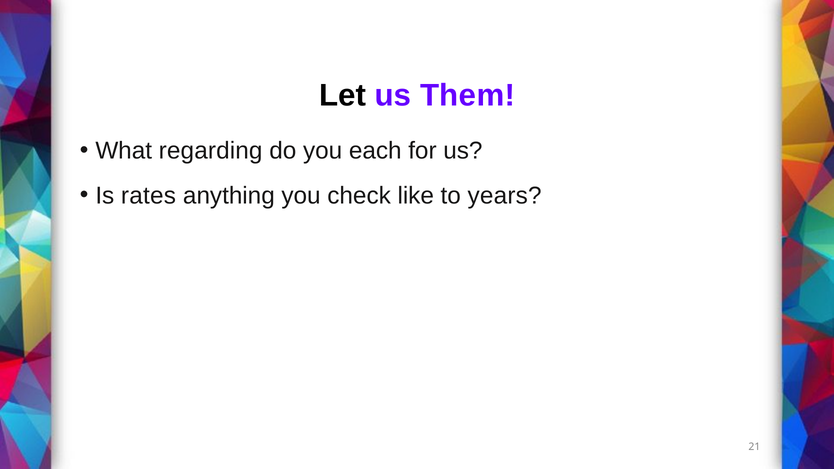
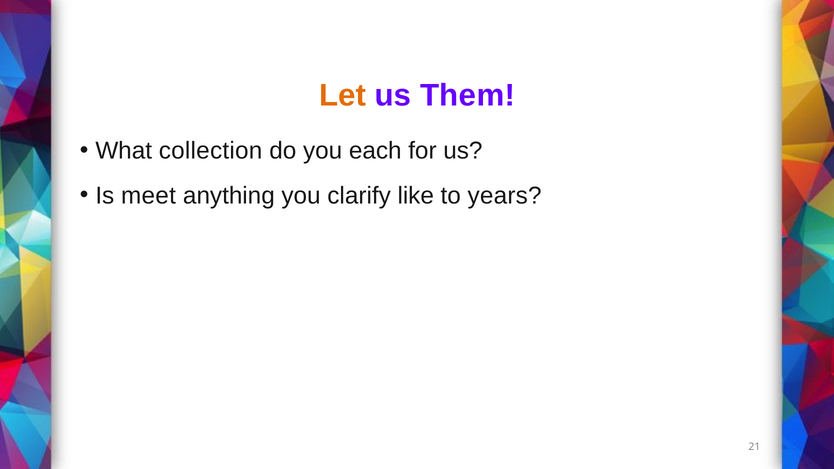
Let colour: black -> orange (343, 95)
regarding: regarding -> collection (211, 151)
rates: rates -> meet (148, 196)
check: check -> clarify (359, 196)
